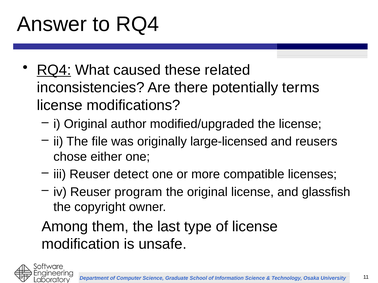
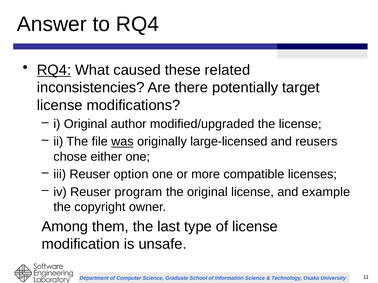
terms: terms -> target (301, 88)
was underline: none -> present (122, 142)
detect: detect -> option (131, 175)
glassfish: glassfish -> example (326, 192)
